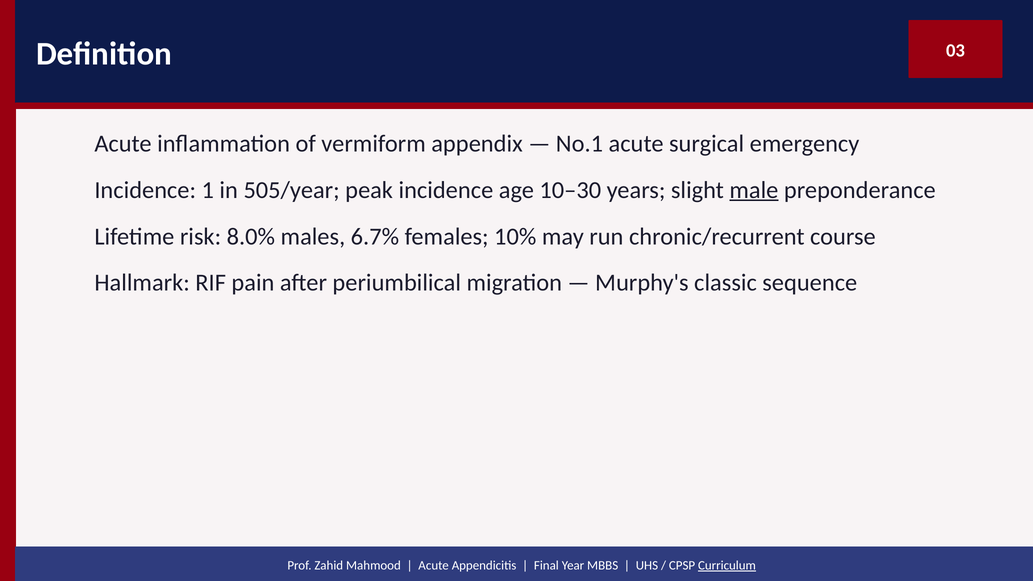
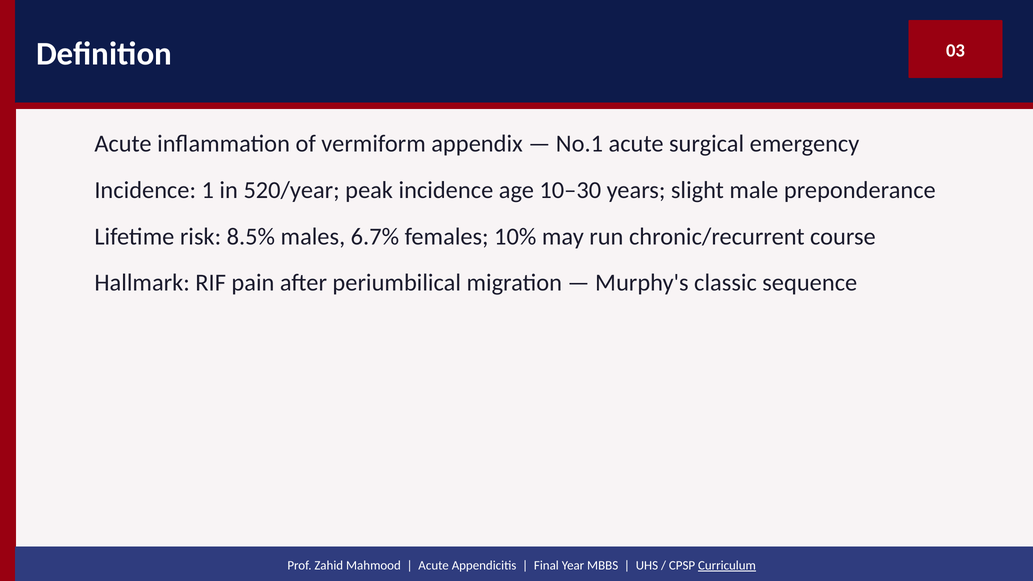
505/year: 505/year -> 520/year (292, 190)
male underline: present -> none (754, 190)
8.0%: 8.0% -> 8.5% (251, 236)
